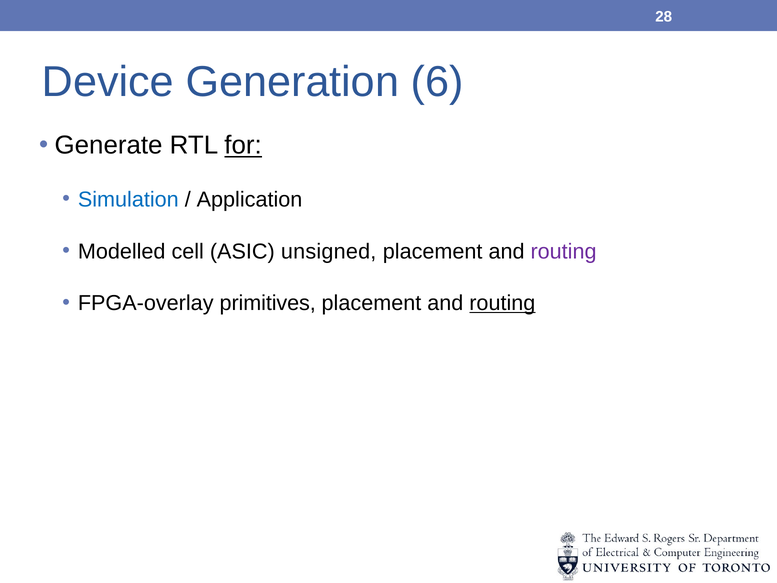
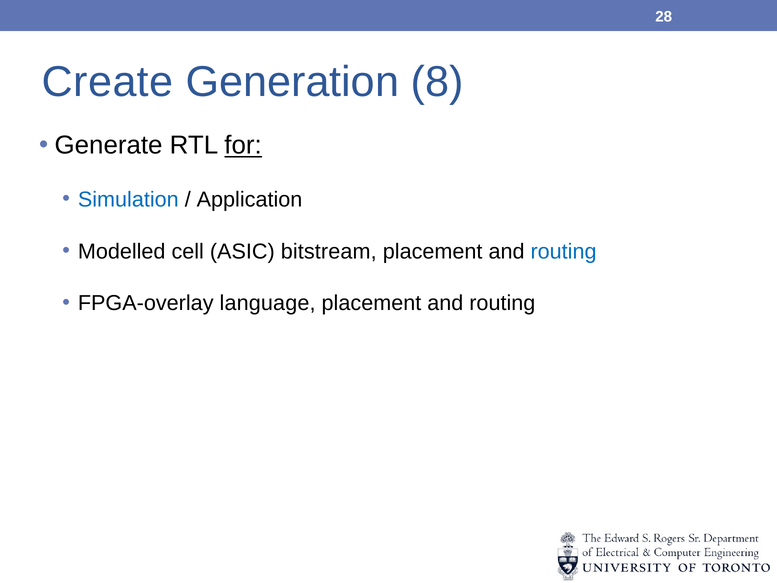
Device: Device -> Create (108, 82)
6: 6 -> 8 (437, 82)
unsigned: unsigned -> bitstream (329, 251)
routing colour: purple -> blue (564, 251)
primitives: primitives -> language (268, 303)
routing underline: present -> none (502, 303)
